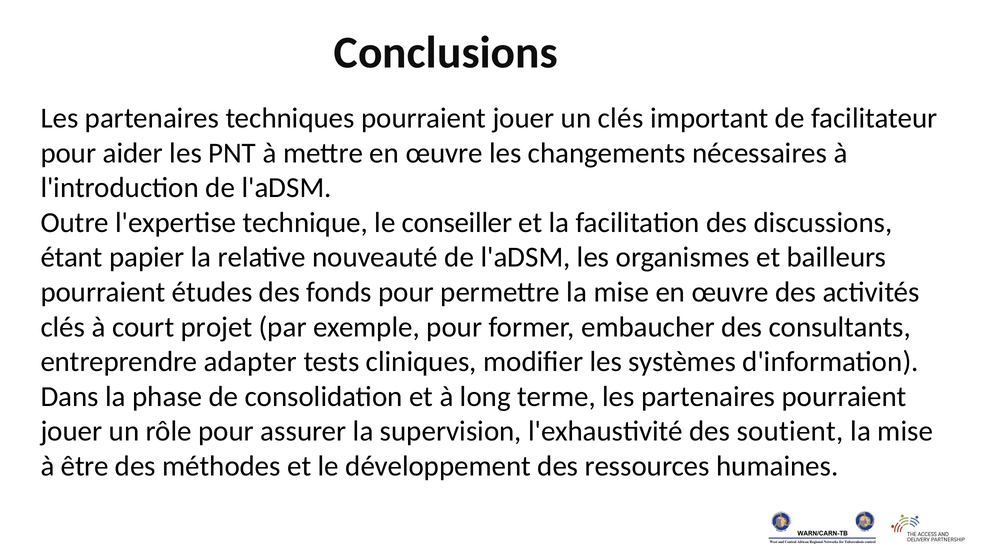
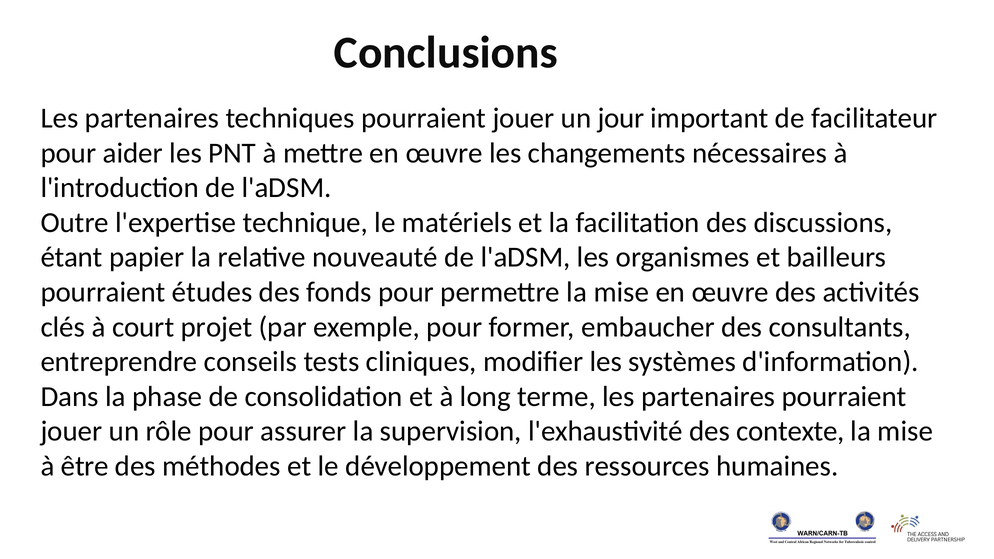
un clés: clés -> jour (621, 118)
conseiller: conseiller -> matériels (457, 223)
adapter: adapter -> conseils (250, 362)
soutient: soutient -> contexte (790, 431)
